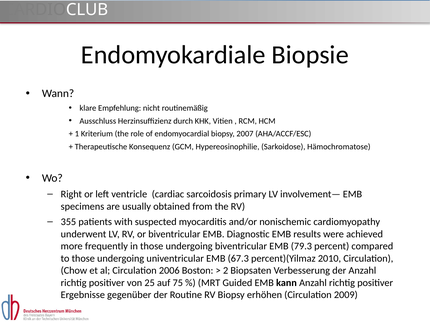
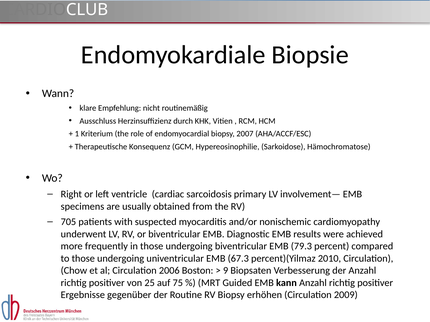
355: 355 -> 705 (68, 222)
2: 2 -> 9 (226, 271)
